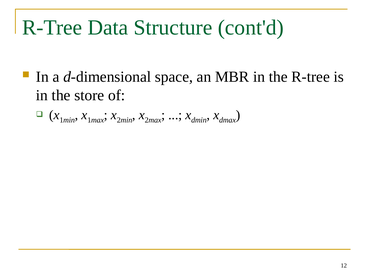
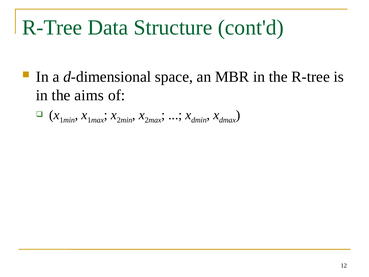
store: store -> aims (89, 95)
